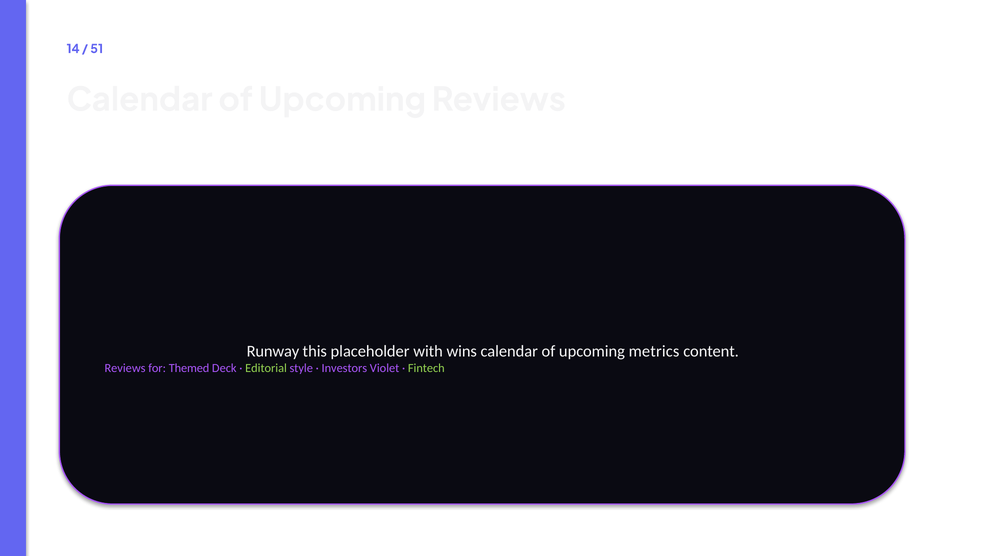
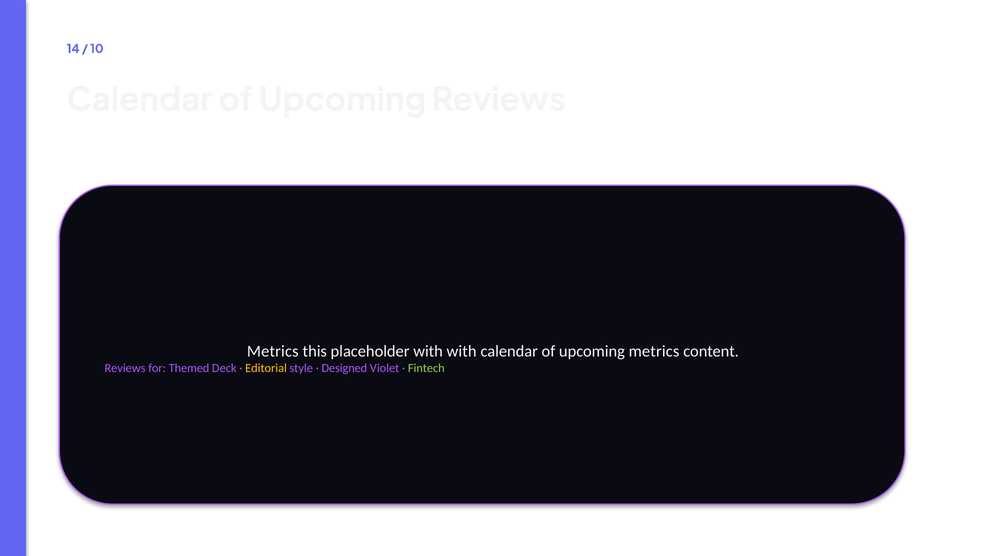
51: 51 -> 10 (97, 49)
Runway: Runway -> Metrics (273, 352)
with wins: wins -> with (462, 352)
Editorial colour: light green -> yellow (266, 369)
Investors: Investors -> Designed (344, 369)
